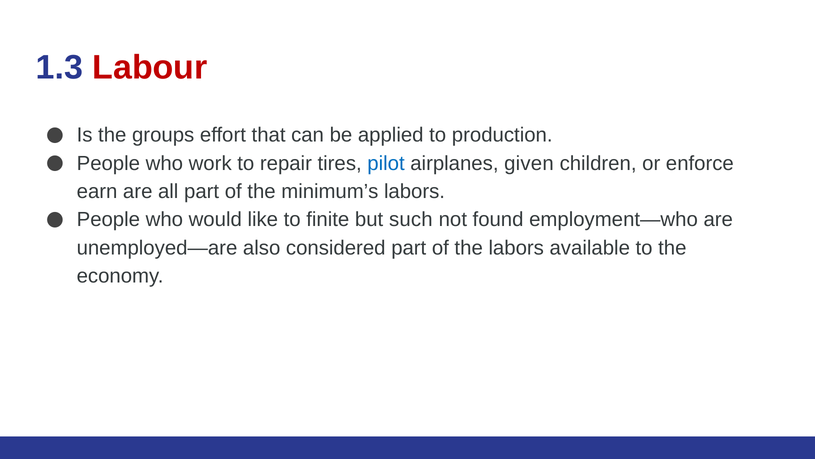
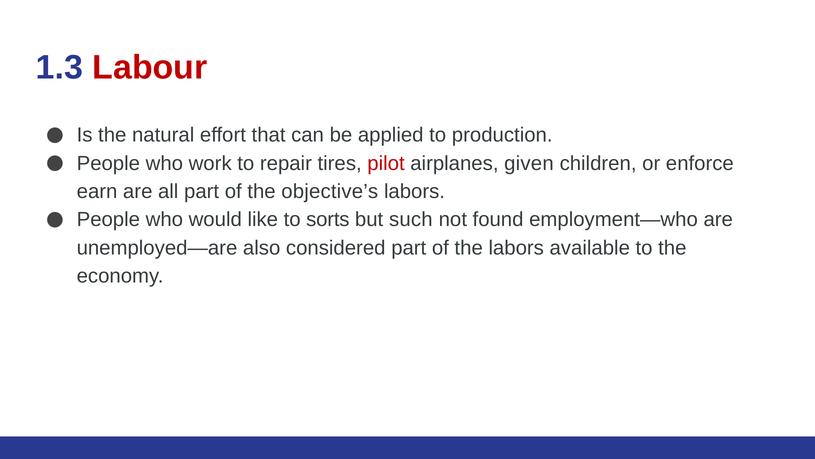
groups: groups -> natural (163, 135)
pilot colour: blue -> red (386, 163)
minimum’s: minimum’s -> objective’s (330, 191)
finite: finite -> sorts (328, 219)
